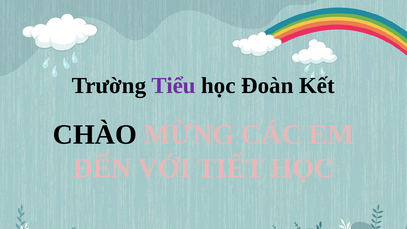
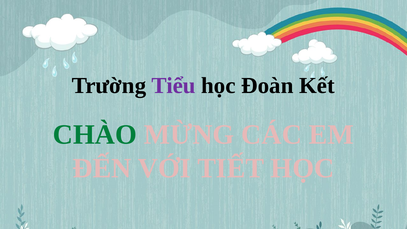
CHÀO colour: black -> green (95, 135)
